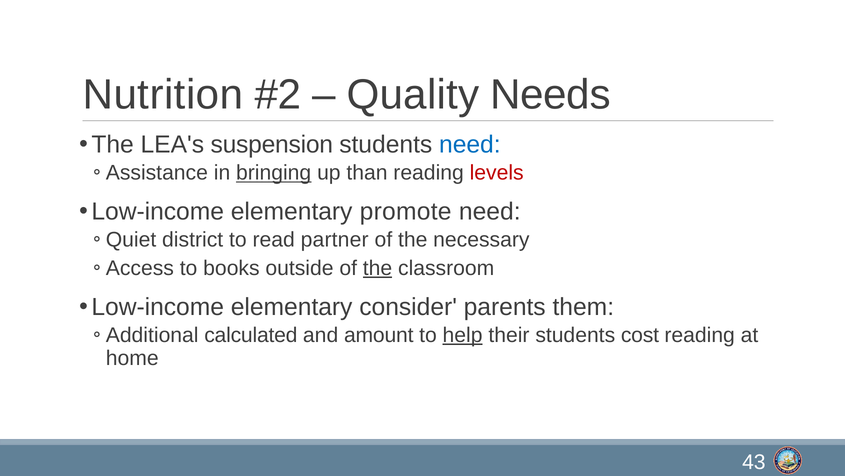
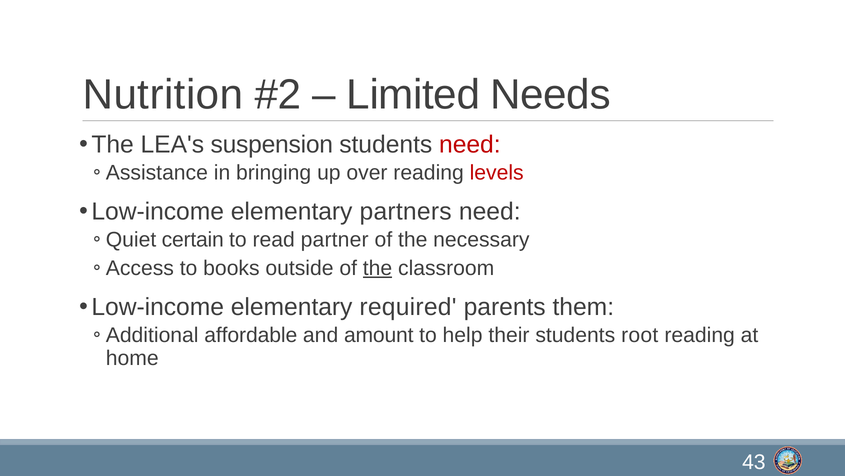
Quality: Quality -> Limited (413, 95)
need colour: blue -> red (470, 144)
bringing underline: present -> none (274, 173)
than: than -> over (367, 173)
promote: promote -> partners (406, 211)
district: district -> certain (193, 240)
consider: consider -> required (408, 306)
calculated: calculated -> affordable (251, 335)
help underline: present -> none (463, 335)
cost: cost -> root (640, 335)
